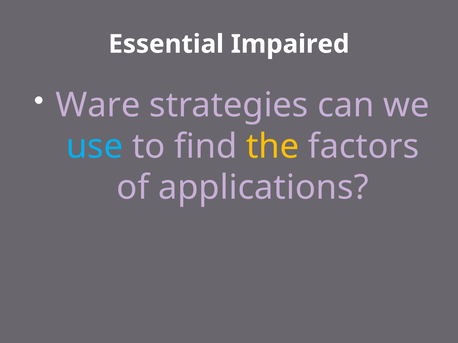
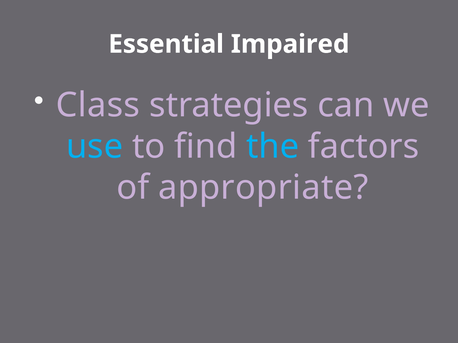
Ware: Ware -> Class (98, 105)
the colour: yellow -> light blue (273, 147)
applications: applications -> appropriate (263, 188)
